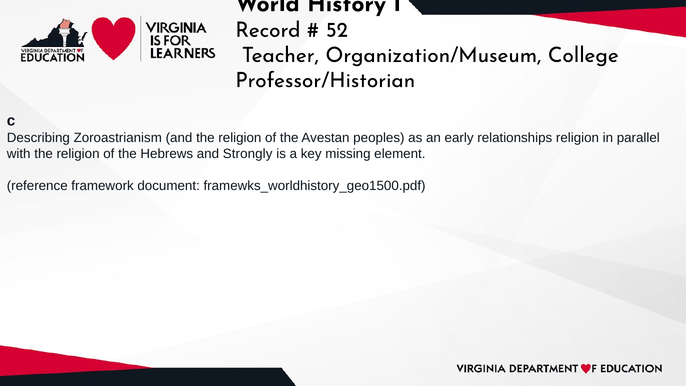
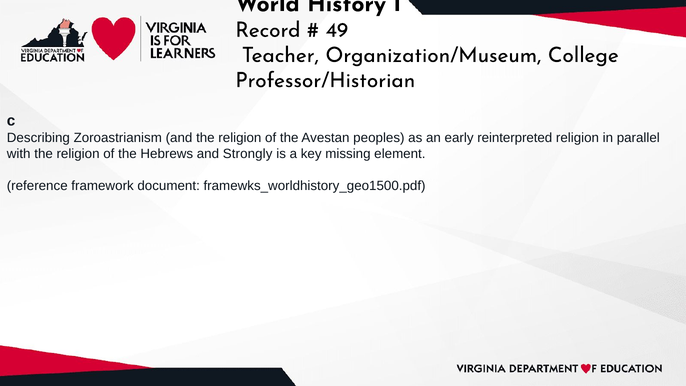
52: 52 -> 49 (337, 30)
relationships: relationships -> reinterpreted (515, 138)
